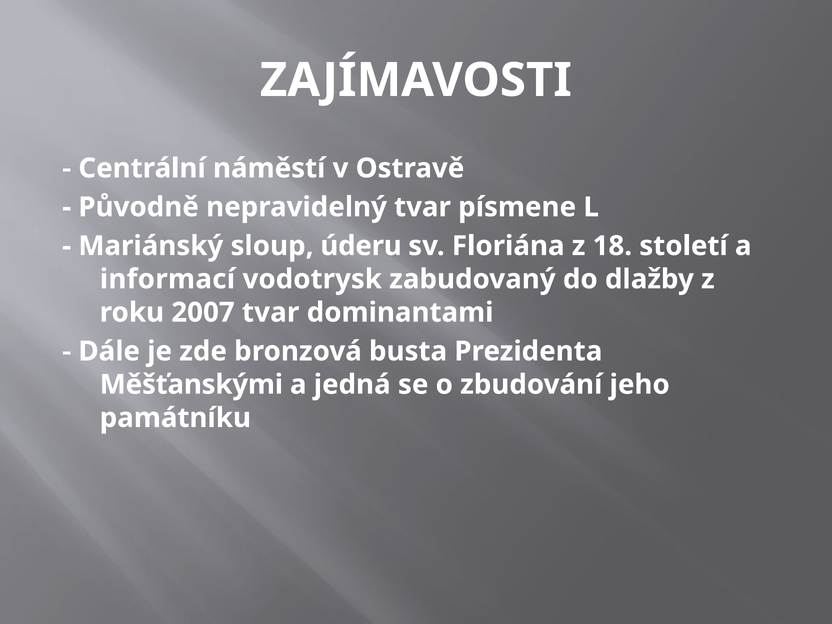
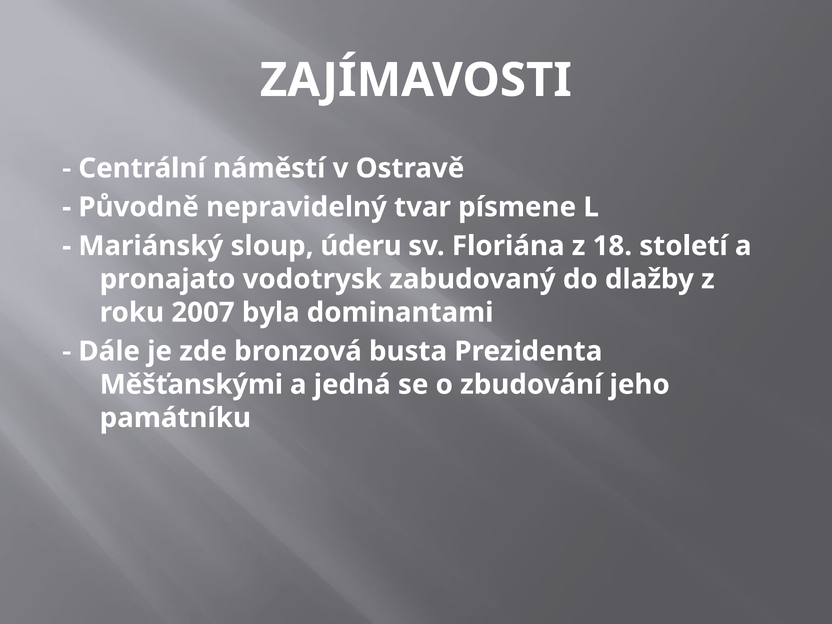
informací: informací -> pronajato (168, 279)
2007 tvar: tvar -> byla (271, 312)
